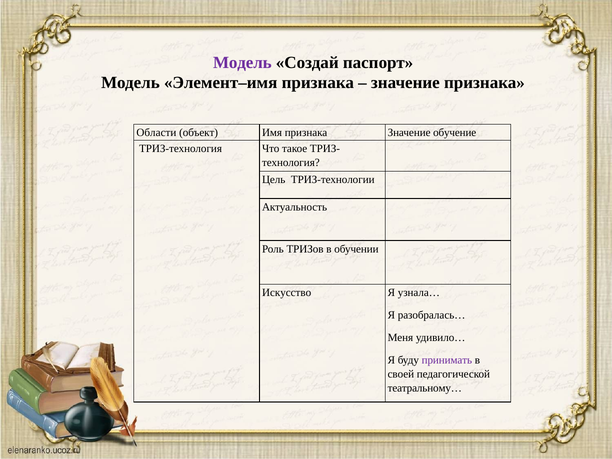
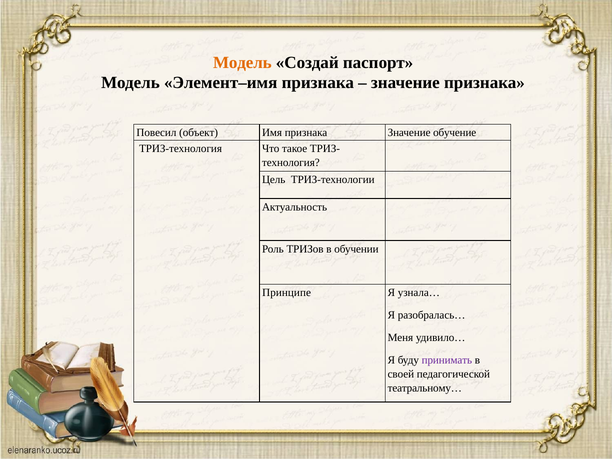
Модель colour: purple -> orange (242, 62)
Области: Области -> Повесил (156, 133)
Искусство: Искусство -> Принципе (287, 293)
